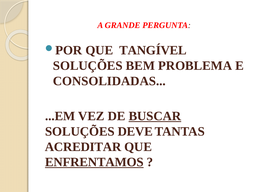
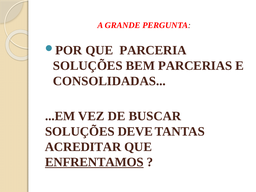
TANGÍVEL: TANGÍVEL -> PARCERIA (153, 50)
PROBLEMA: PROBLEMA -> PARCERIAS (195, 66)
BUSCAR underline: present -> none (155, 116)
